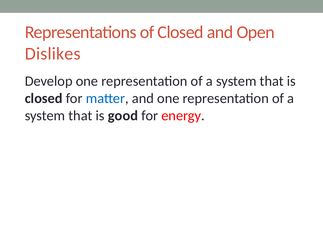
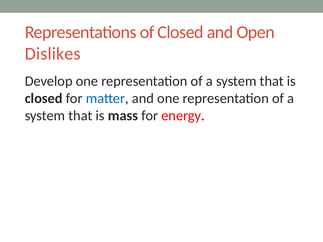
good: good -> mass (123, 116)
